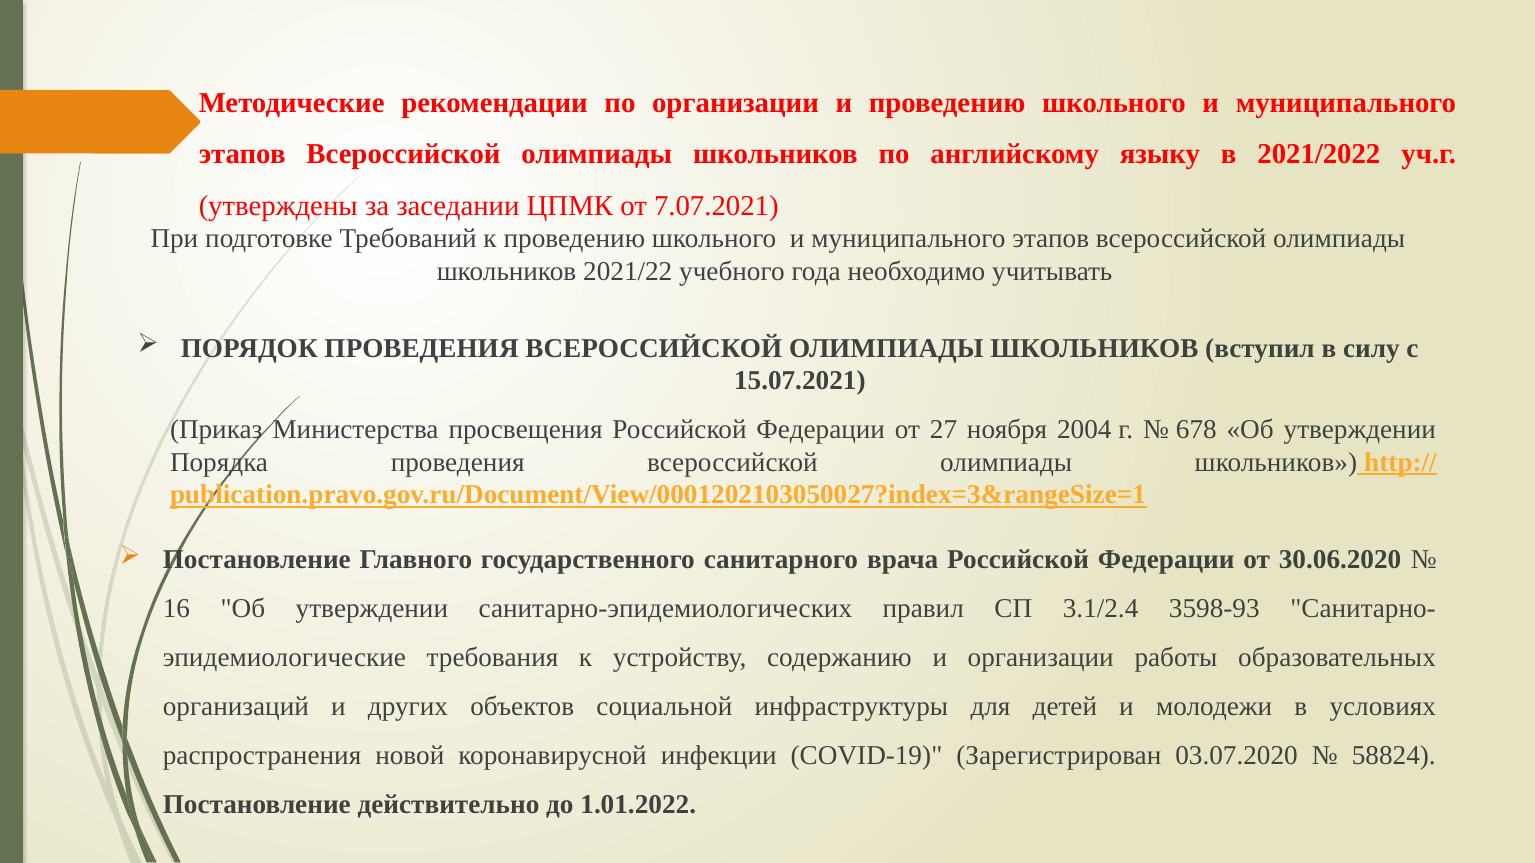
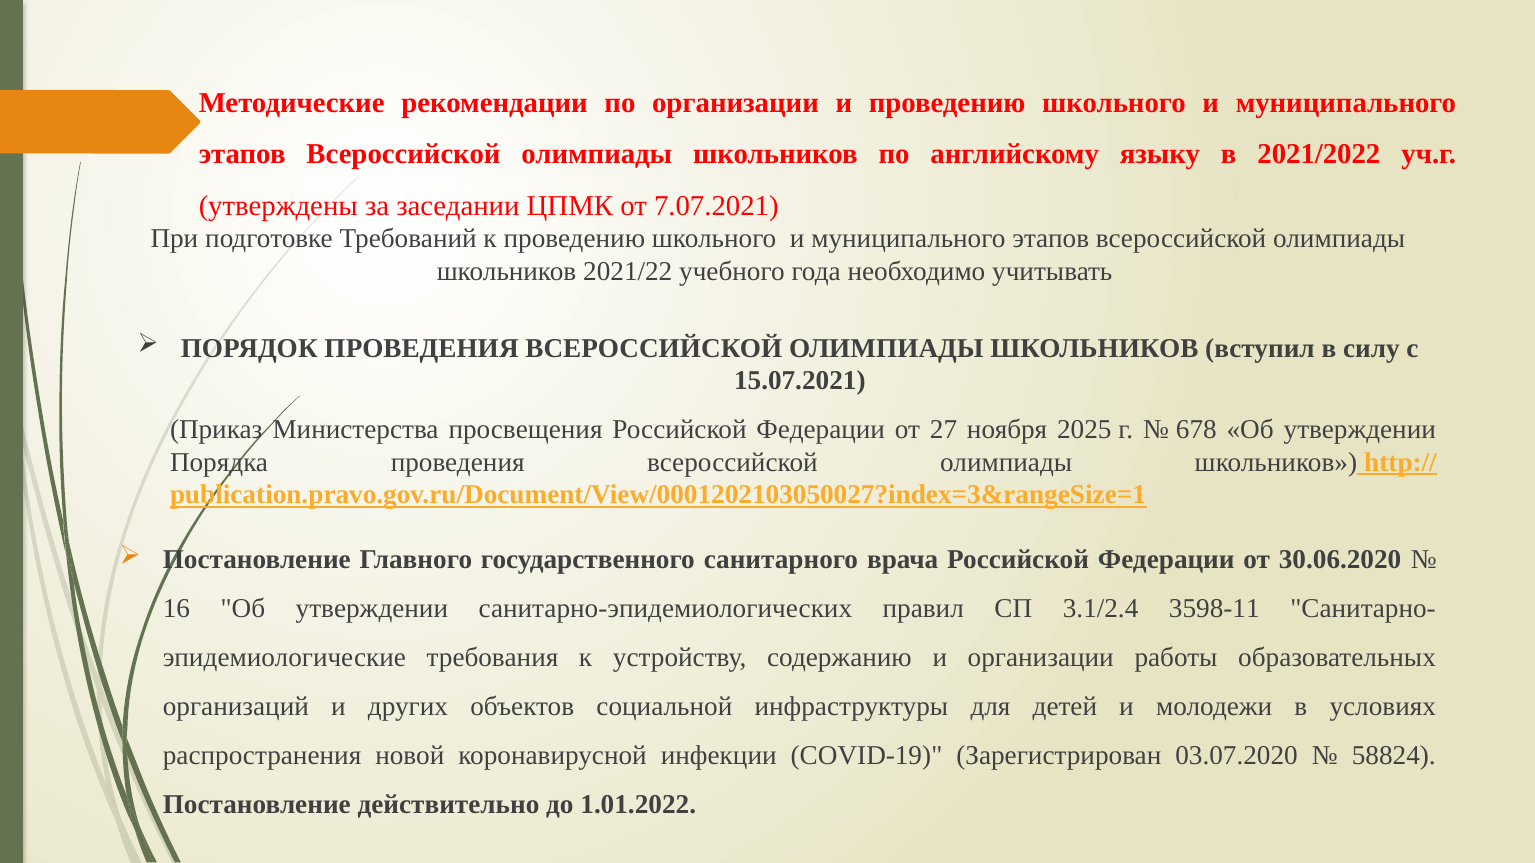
2004: 2004 -> 2025 (1084, 430)
3598-93: 3598-93 -> 3598-11 (1214, 609)
